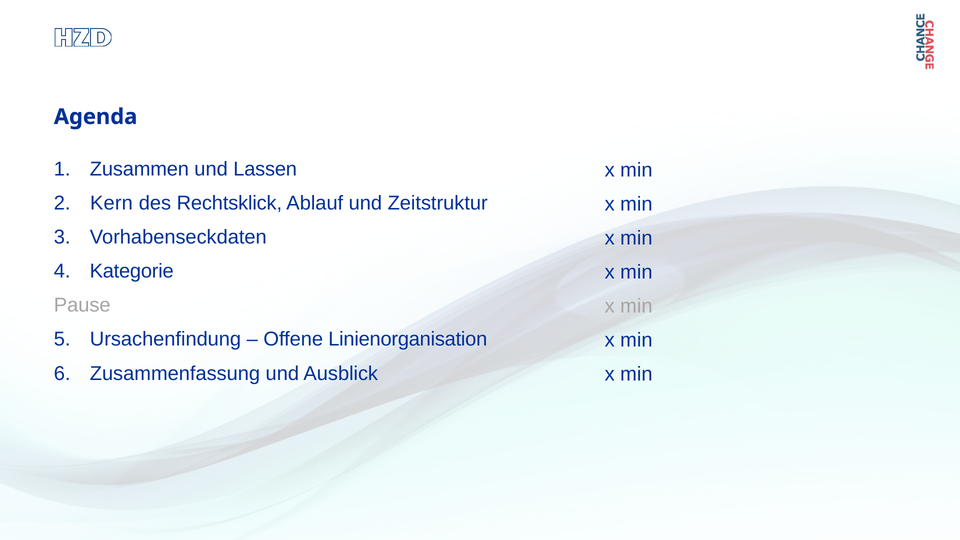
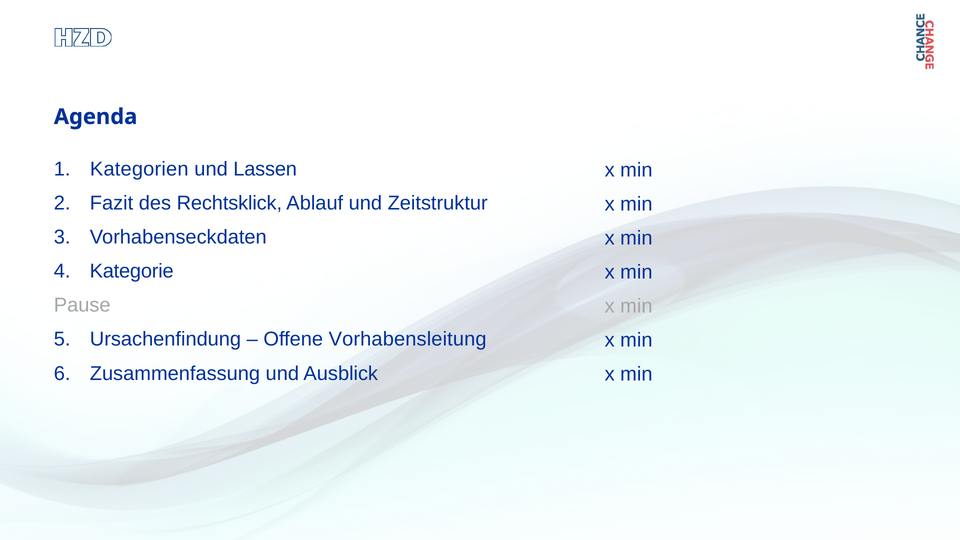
Zusammen: Zusammen -> Kategorien (139, 169)
Kern: Kern -> Fazit (112, 203)
Linienorganisation: Linienorganisation -> Vorhabensleitung (408, 339)
